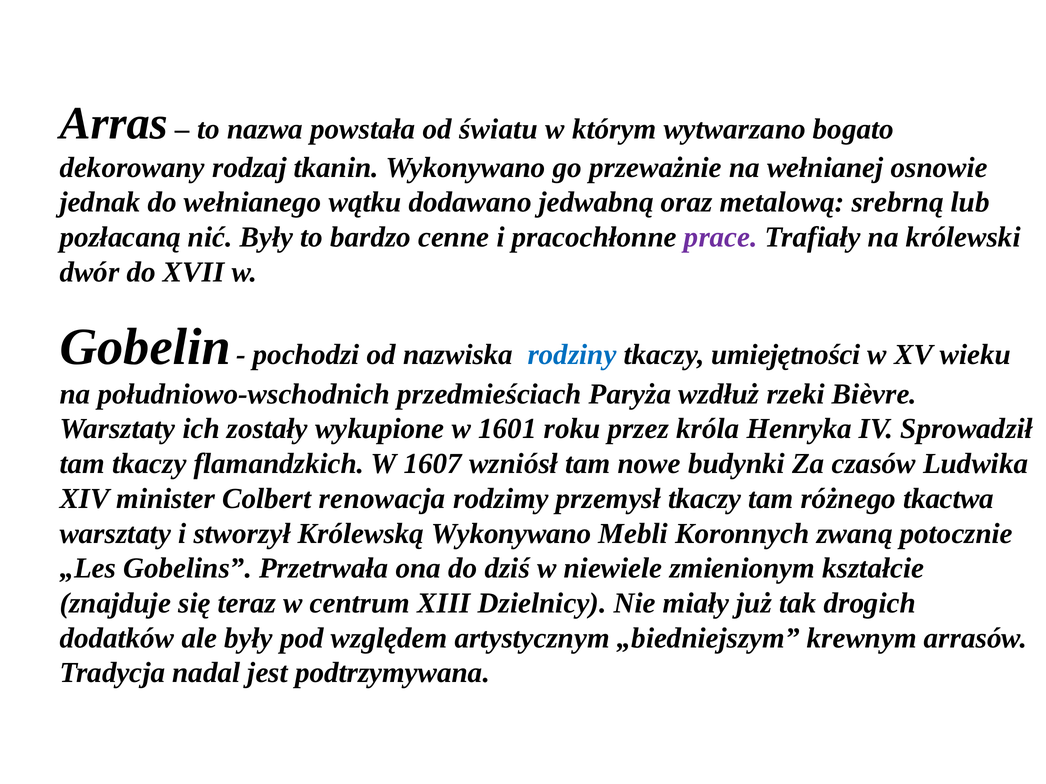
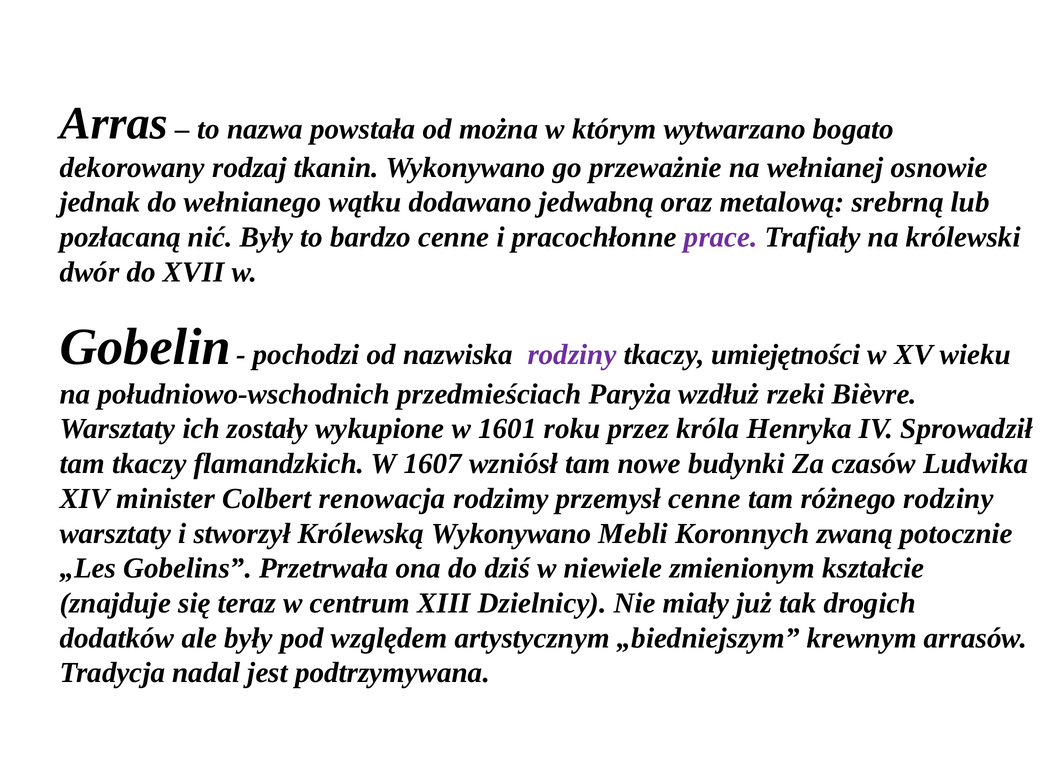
światu: światu -> można (499, 129)
rodziny colour: blue -> purple (572, 355)
przemysł tkaczy: tkaczy -> cenne (704, 499)
różnego tkactwa: tkactwa -> rodziny (948, 499)
